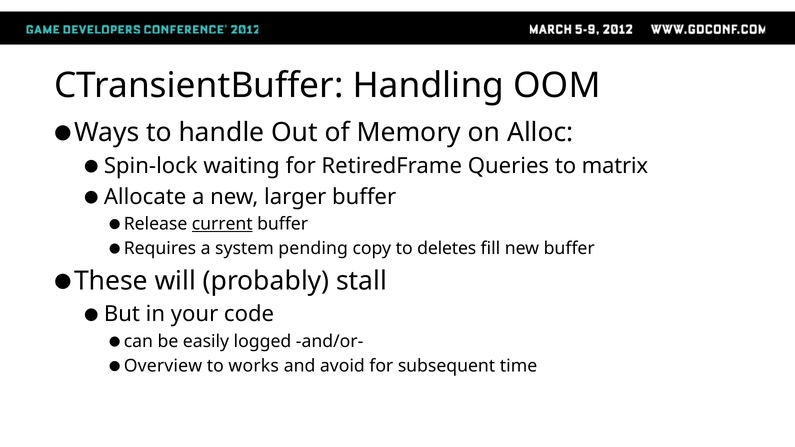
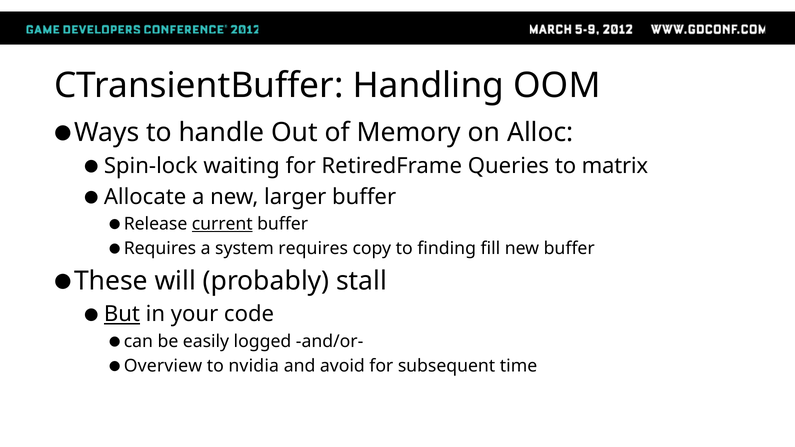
system pending: pending -> requires (313, 249)
deletes: deletes -> finding (447, 249)
But underline: none -> present (122, 314)
works: works -> nvidia (254, 366)
